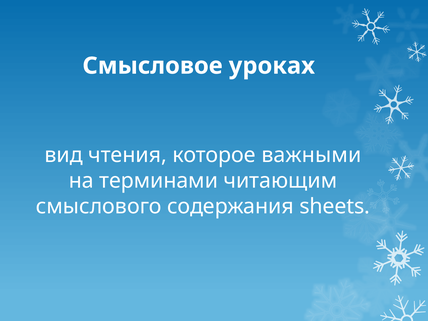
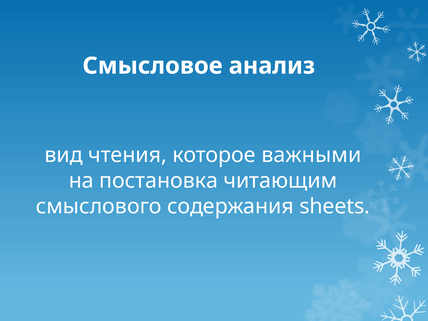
уроках: уроках -> анализ (272, 66)
терминами: терминами -> постановка (159, 181)
